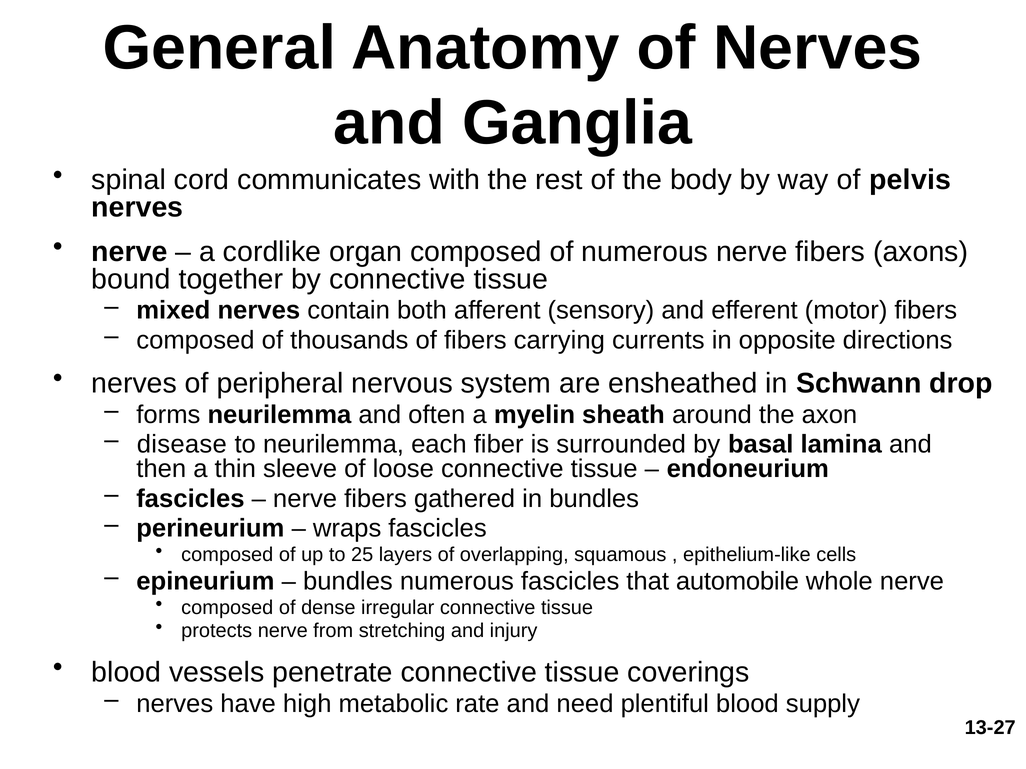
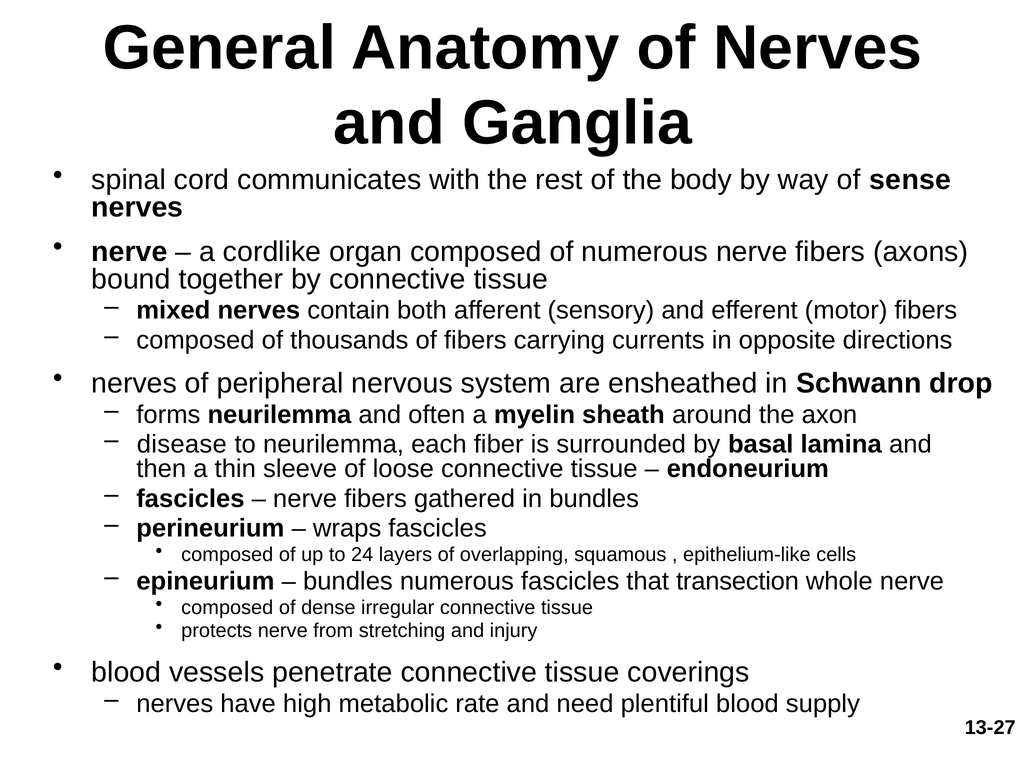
pelvis: pelvis -> sense (910, 180)
25: 25 -> 24 (362, 555)
automobile: automobile -> transection (738, 582)
